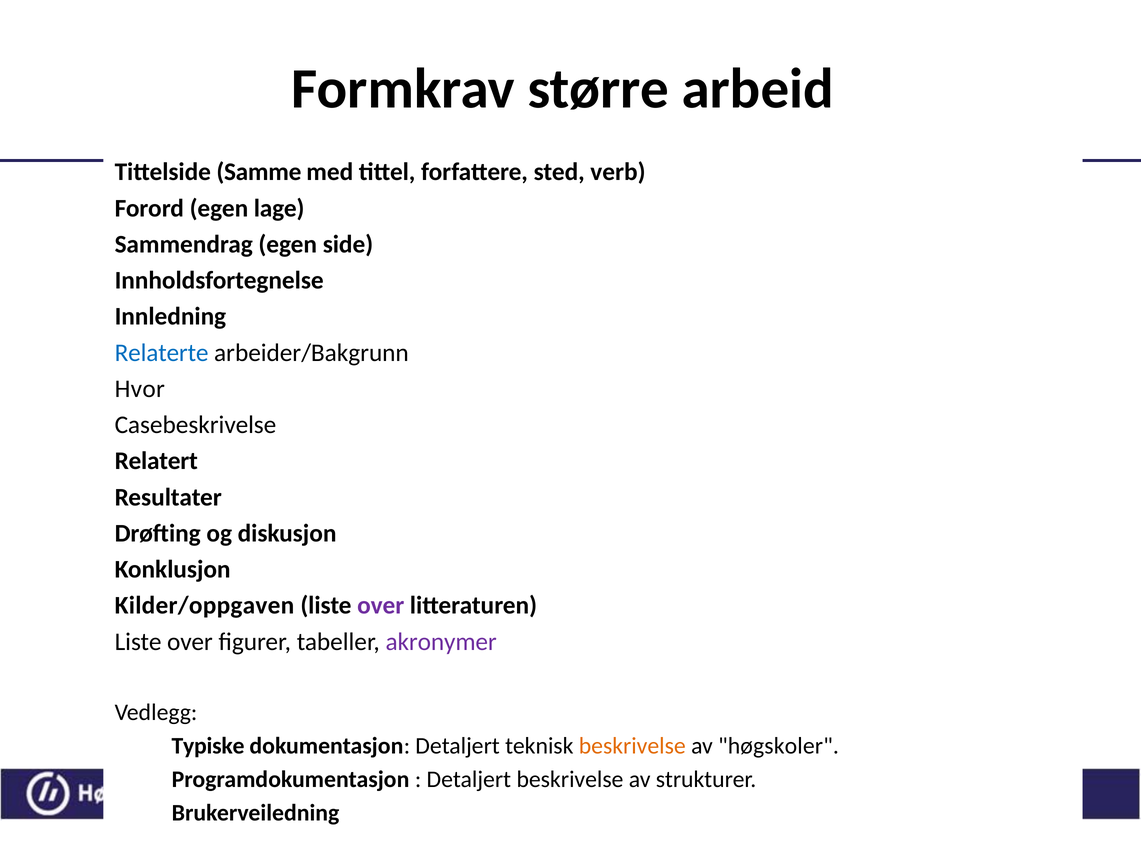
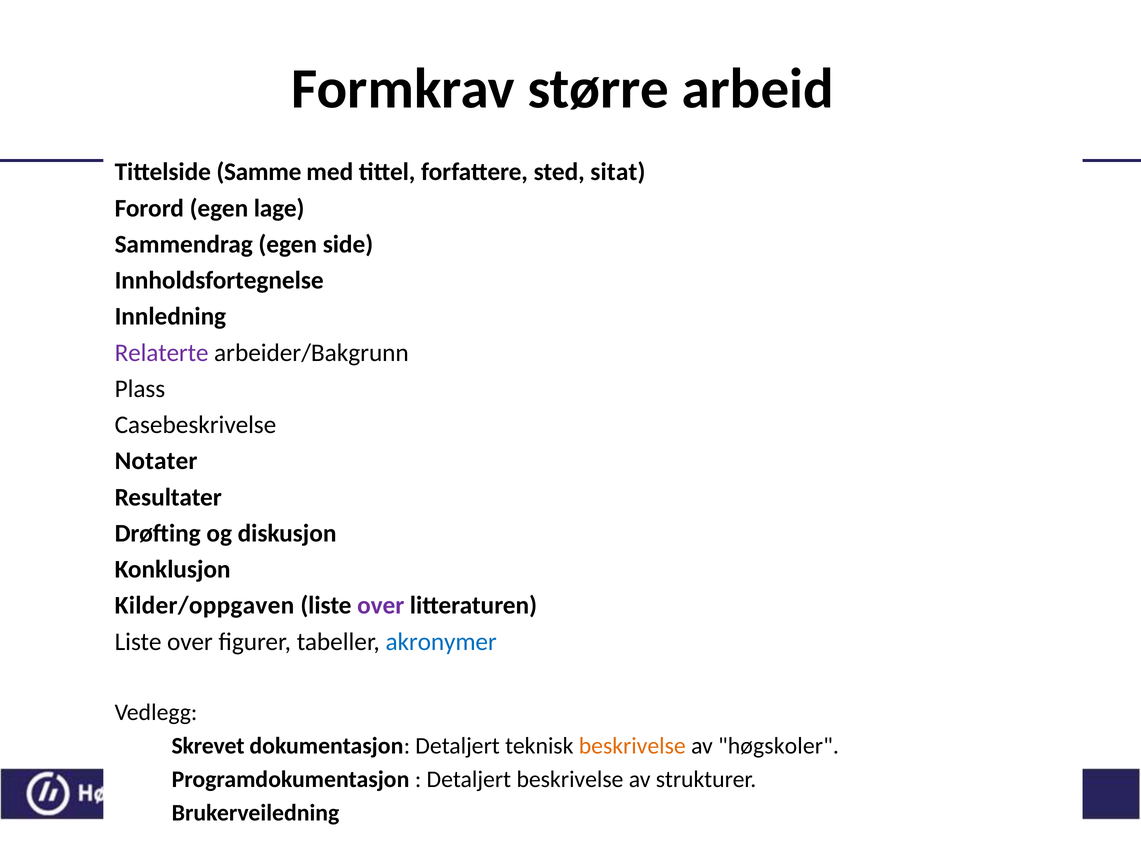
verb: verb -> sitat (618, 172)
Relaterte colour: blue -> purple (162, 353)
Hvor: Hvor -> Plass (140, 389)
Relatert: Relatert -> Notater (156, 461)
akronymer colour: purple -> blue (441, 642)
Typiske: Typiske -> Skrevet (208, 746)
